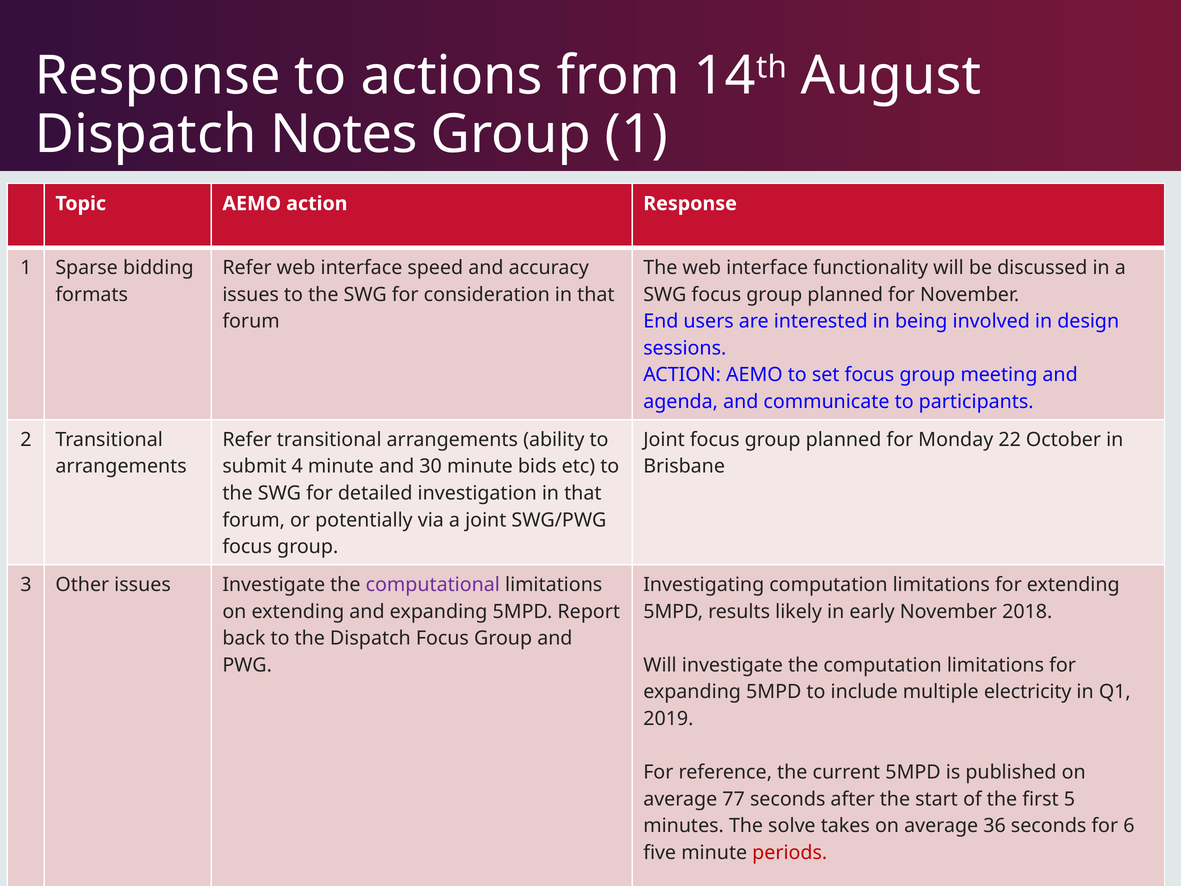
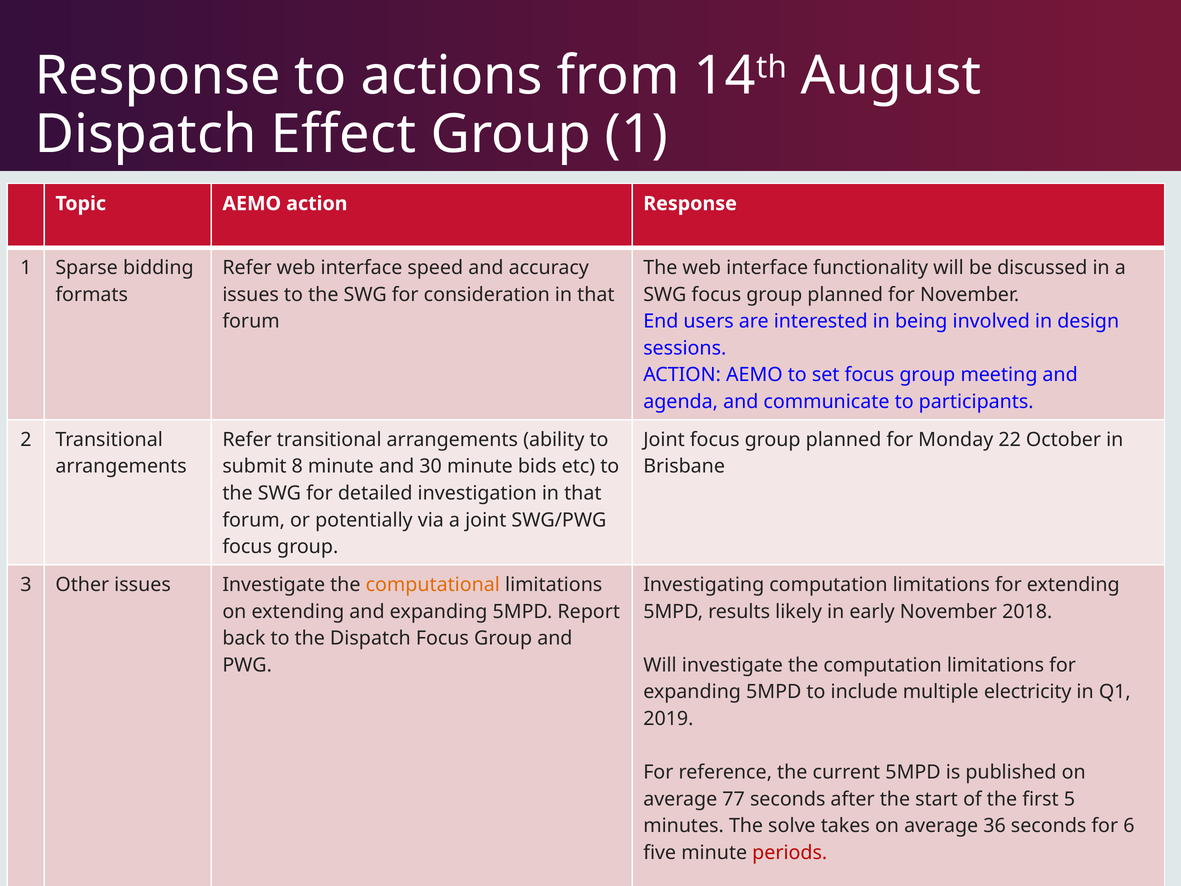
Notes: Notes -> Effect (343, 134)
4: 4 -> 8 (297, 466)
computational colour: purple -> orange (433, 585)
